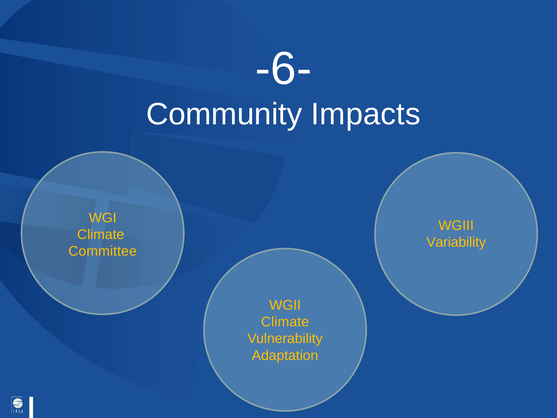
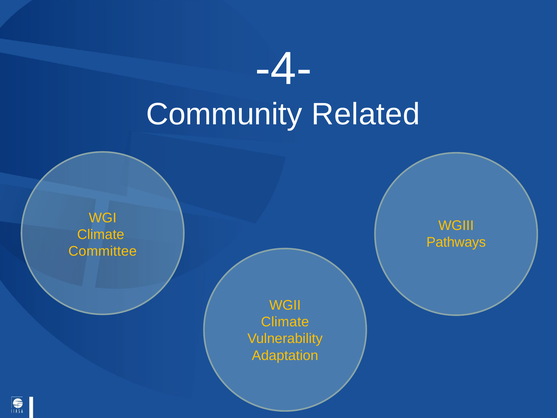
-6-: -6- -> -4- (283, 69)
Impacts: Impacts -> Related (366, 114)
Variability: Variability -> Pathways (456, 242)
